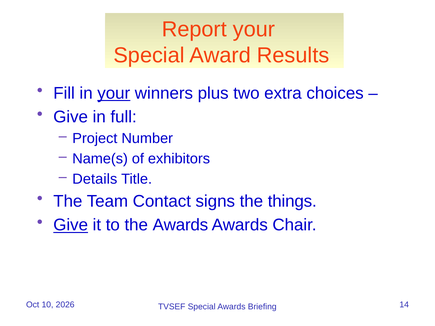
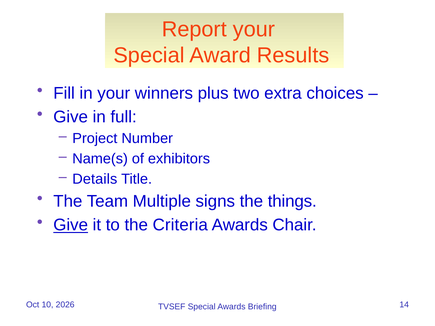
your underline: present -> none (114, 93)
Contact: Contact -> Multiple (162, 202)
the Awards: Awards -> Criteria (180, 225)
